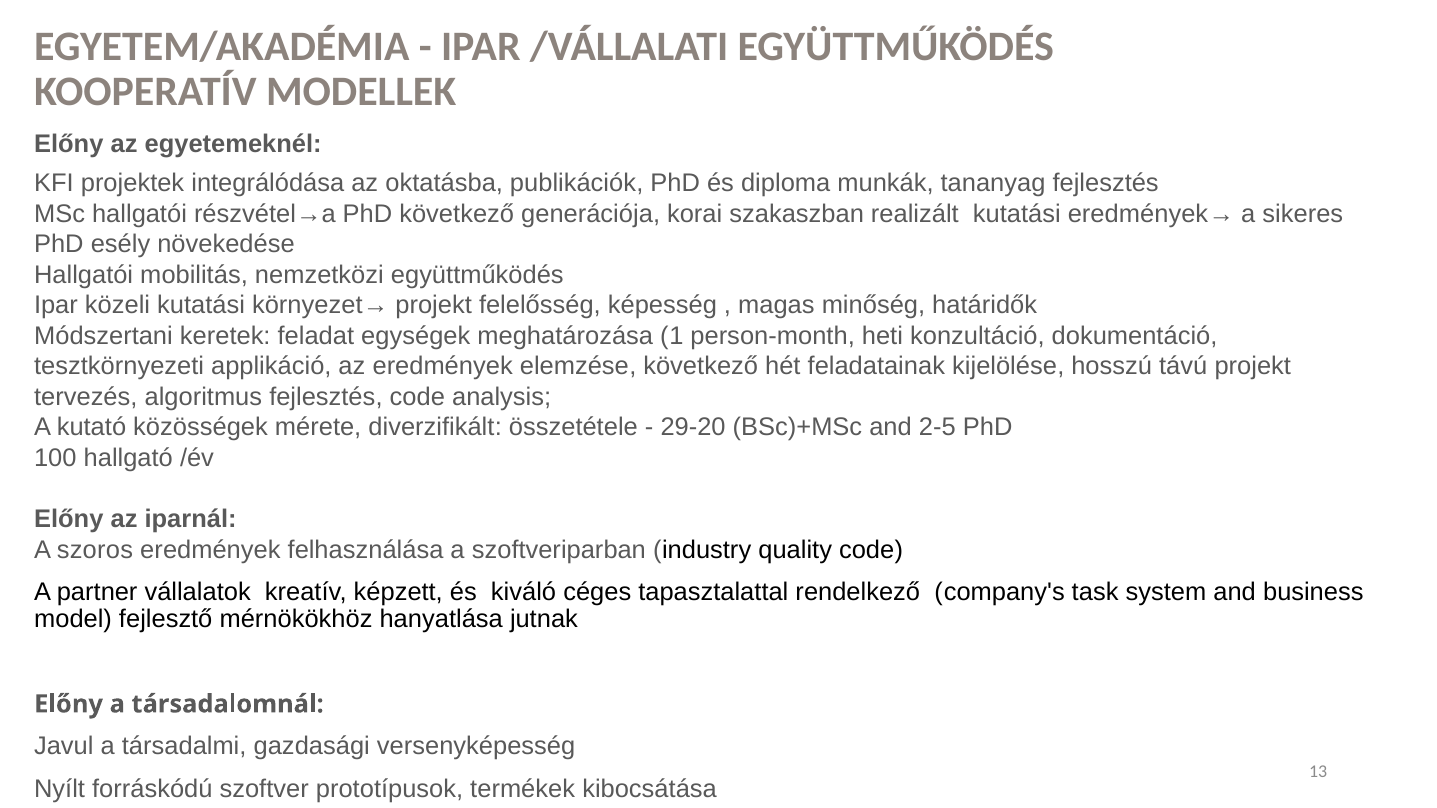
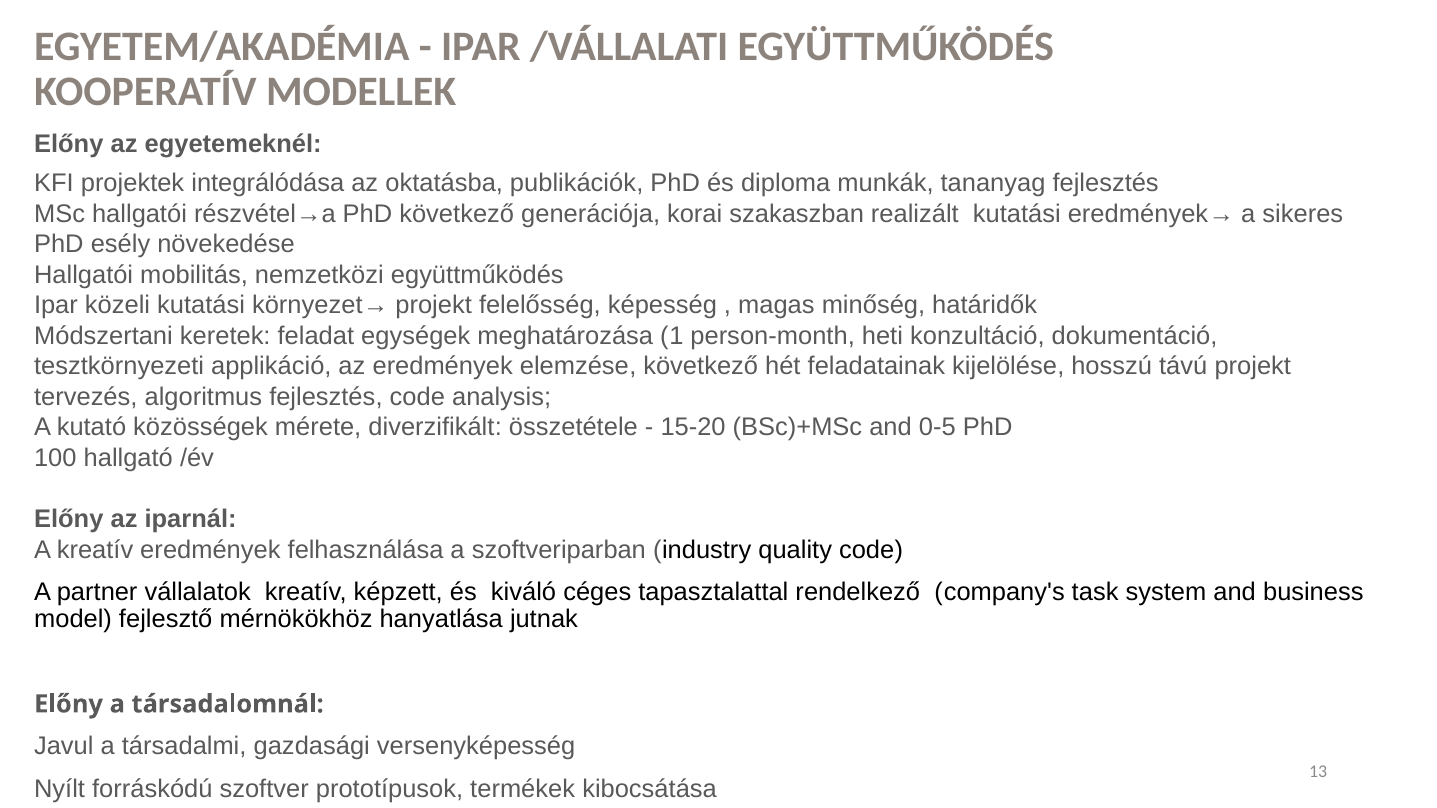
29-20: 29-20 -> 15-20 (693, 428)
2-5: 2-5 -> 0-5 (937, 428)
A szoros: szoros -> kreatív (95, 550)
